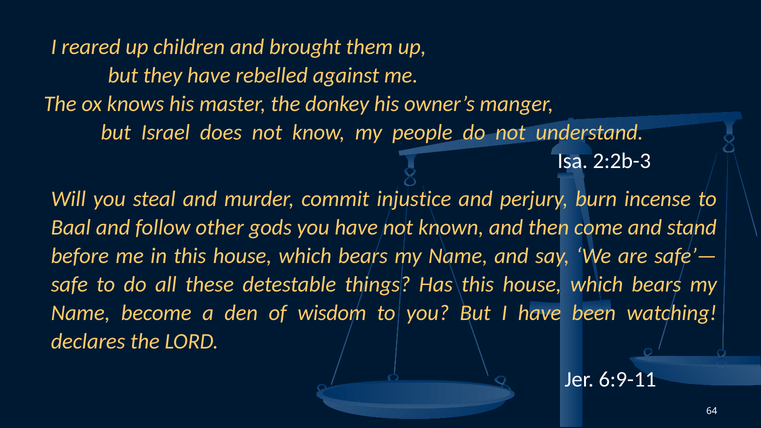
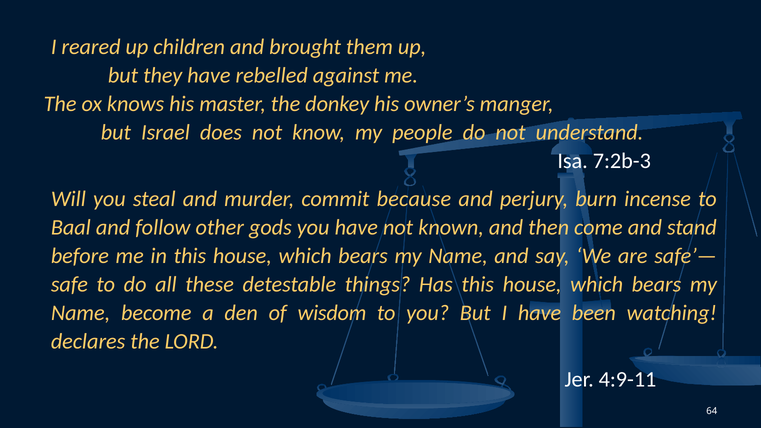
2:2b-3: 2:2b-3 -> 7:2b-3 (622, 161)
injustice: injustice -> because (414, 199)
6:9-11: 6:9-11 -> 4:9-11 (628, 380)
